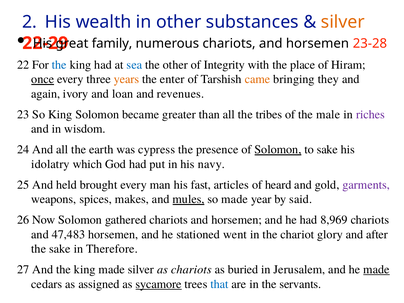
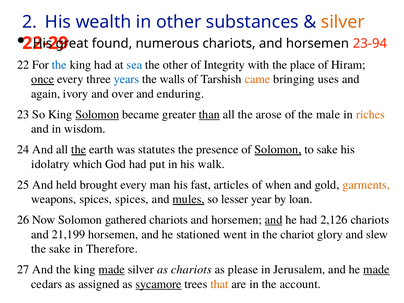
family: family -> found (112, 44)
23-28: 23-28 -> 23-94 (370, 44)
years colour: orange -> blue (126, 79)
enter: enter -> walls (172, 79)
they: they -> uses (328, 79)
loan: loan -> over (123, 94)
revenues: revenues -> enduring (181, 94)
Solomon underline: none -> present (97, 114)
than underline: none -> present (209, 114)
tribes: tribes -> arose (269, 114)
riches colour: purple -> orange (371, 114)
the underline: none -> present (79, 150)
cypress: cypress -> statutes (157, 150)
navy: navy -> walk (211, 164)
heard: heard -> when (278, 185)
garments colour: purple -> orange (366, 185)
spices makes: makes -> spices (132, 199)
so made: made -> lesser (235, 199)
said: said -> loan (301, 199)
and underline: none -> present (274, 220)
8,969: 8,969 -> 2,126 (334, 220)
47,483: 47,483 -> 21,199 (68, 234)
after: after -> slew (377, 234)
made underline: none -> present (112, 270)
buried: buried -> please (243, 270)
that colour: blue -> orange (219, 284)
servants: servants -> account (300, 284)
